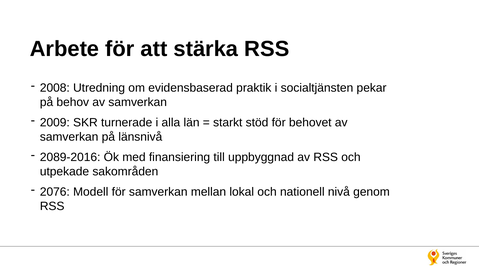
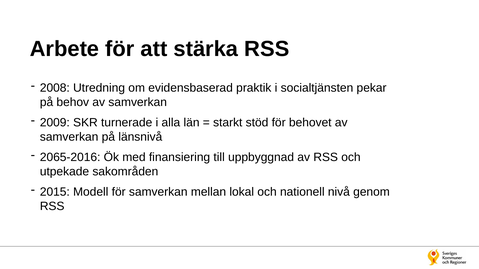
2089-2016: 2089-2016 -> 2065-2016 (70, 157)
2076: 2076 -> 2015 (55, 192)
